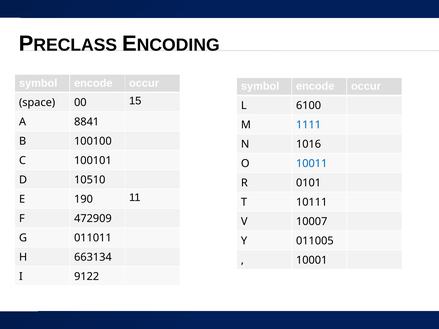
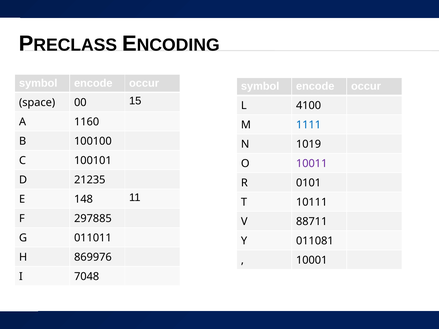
6100: 6100 -> 4100 (309, 106)
8841: 8841 -> 1160 (87, 122)
1016: 1016 -> 1019 (309, 144)
10011 colour: blue -> purple (312, 164)
10510: 10510 -> 21235 (90, 180)
190: 190 -> 148 (83, 199)
472909: 472909 -> 297885 (93, 219)
10007: 10007 -> 88711 (312, 222)
011005: 011005 -> 011081 (315, 241)
663134: 663134 -> 869976 (93, 257)
9122: 9122 -> 7048 (87, 277)
